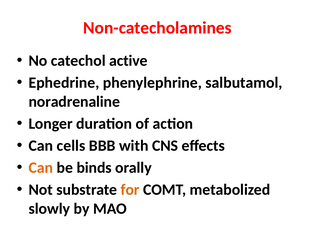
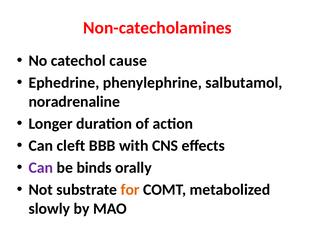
active: active -> cause (128, 61)
cells: cells -> cleft (71, 146)
Can colour: orange -> purple (41, 168)
